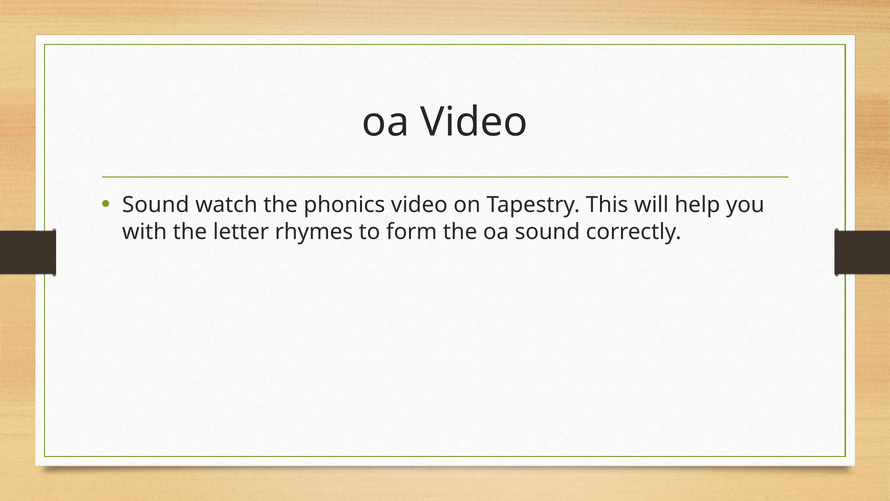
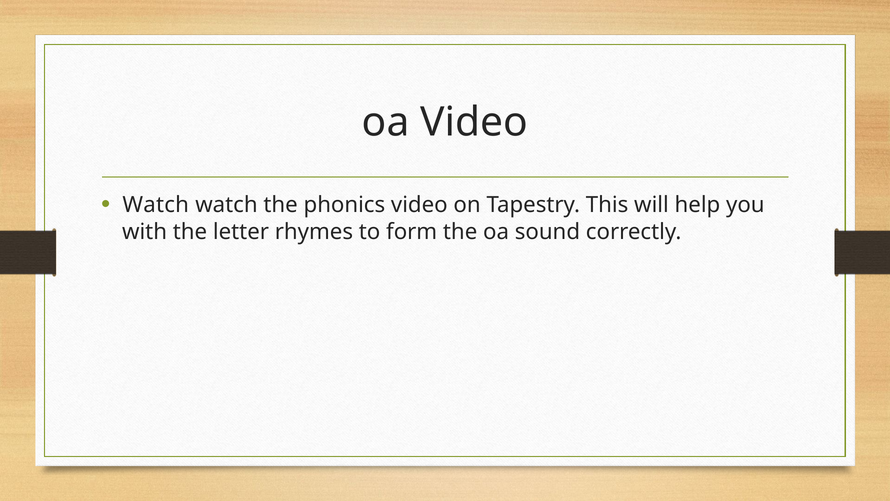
Sound: Sound -> Watch (156, 205)
